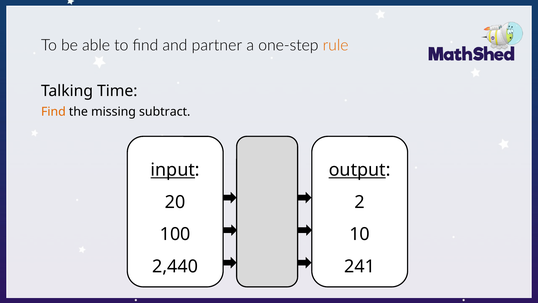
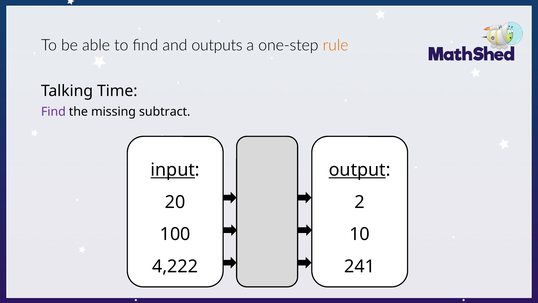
partner: partner -> outputs (217, 45)
Find colour: orange -> purple (53, 112)
2,440: 2,440 -> 4,222 (175, 266)
